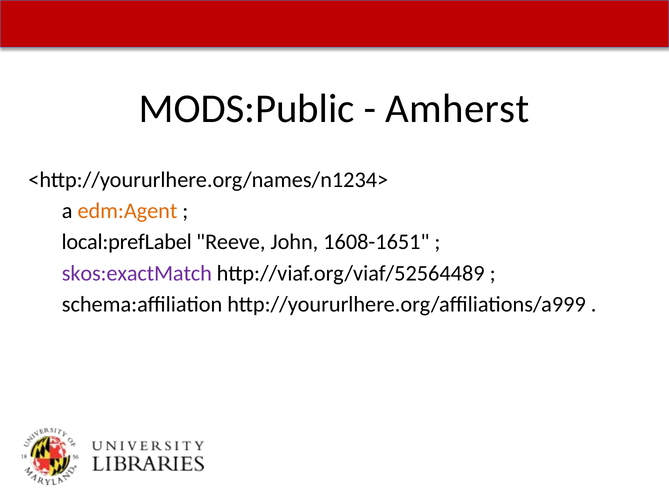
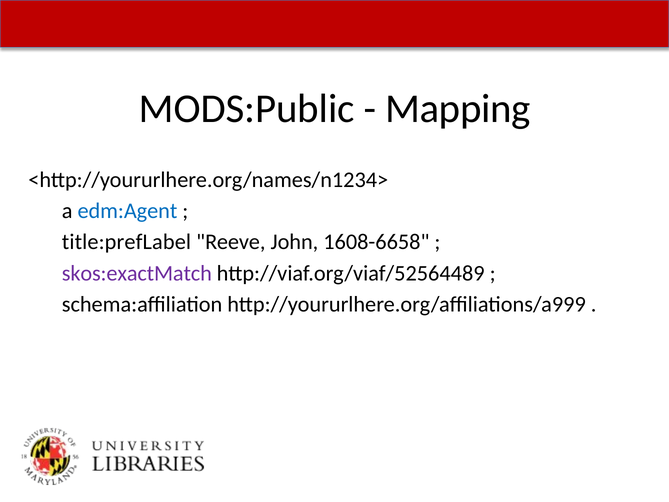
Amherst: Amherst -> Mapping (458, 109)
edm:Agent colour: orange -> blue (127, 211)
local:prefLabel: local:prefLabel -> title:prefLabel (126, 242)
1608-1651: 1608-1651 -> 1608-6658 (376, 242)
